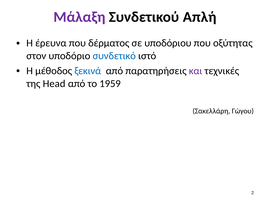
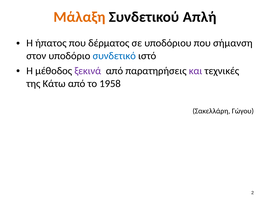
Μάλαξη colour: purple -> orange (80, 17)
έρευνα: έρευνα -> ήπατος (51, 43)
οξύτητας: οξύτητας -> σήμανση (233, 43)
ξεκινά colour: blue -> purple (88, 71)
Head: Head -> Κάτω (54, 84)
1959: 1959 -> 1958 (110, 84)
